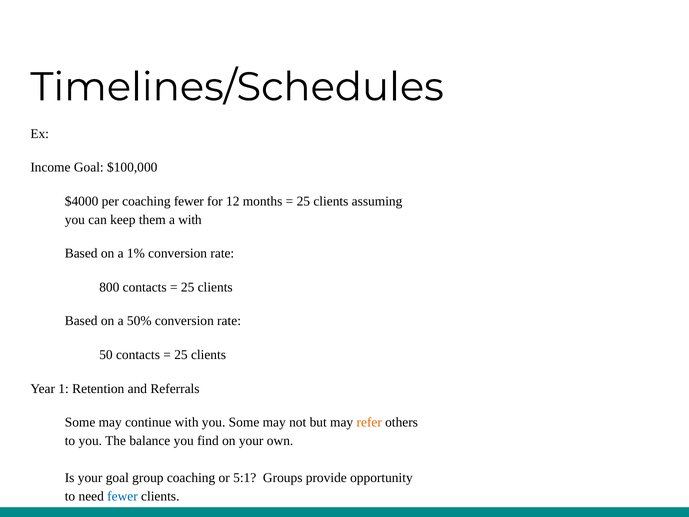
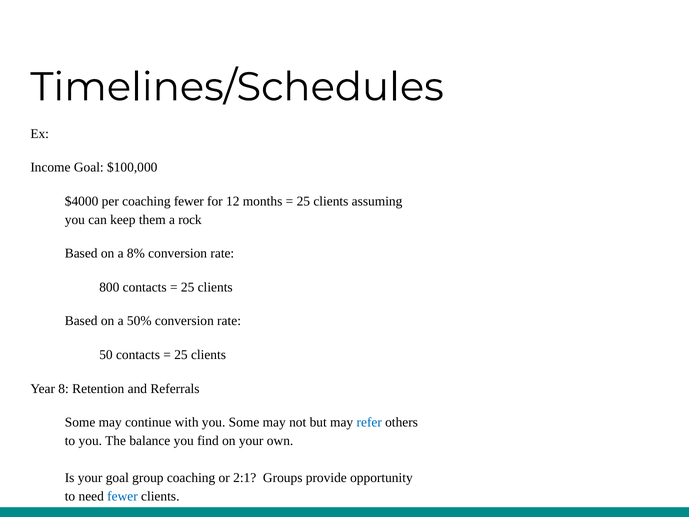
a with: with -> rock (190, 220)
1%: 1% -> 8% (136, 253)
1: 1 -> 8 (64, 388)
refer colour: orange -> blue (369, 422)
5:1: 5:1 -> 2:1 (245, 478)
